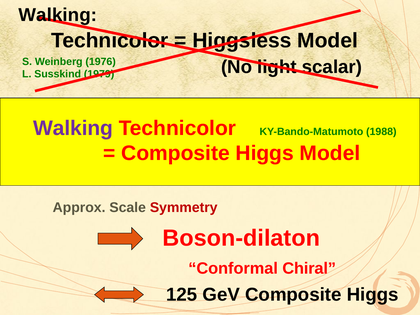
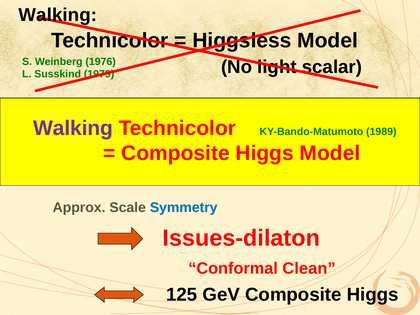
1988: 1988 -> 1989 (381, 132)
Symmetry colour: red -> blue (184, 207)
Boson-dilaton: Boson-dilaton -> Issues-dilaton (241, 238)
Chiral: Chiral -> Clean (309, 269)
